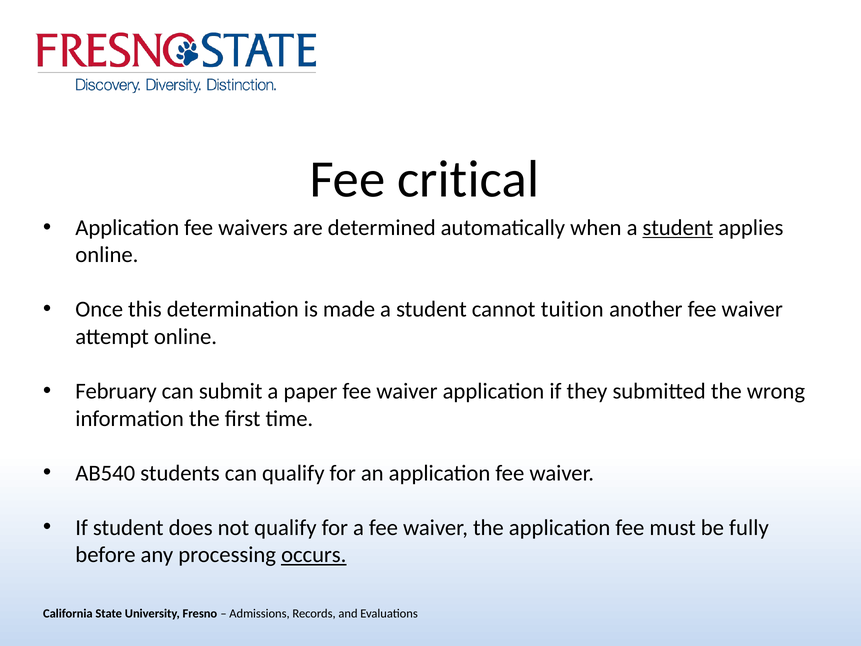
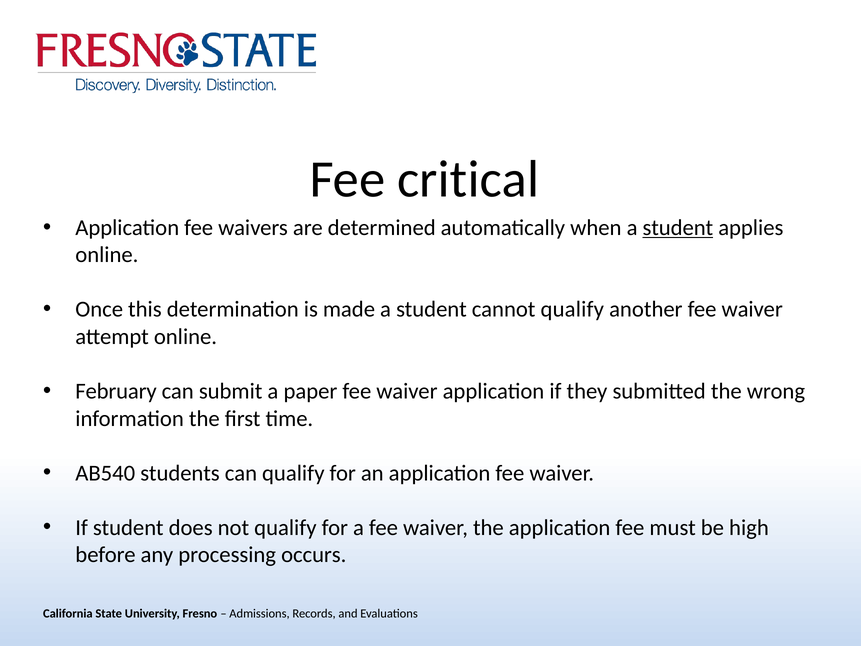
cannot tuition: tuition -> qualify (572, 309)
fully: fully -> high (749, 527)
occurs underline: present -> none (314, 555)
